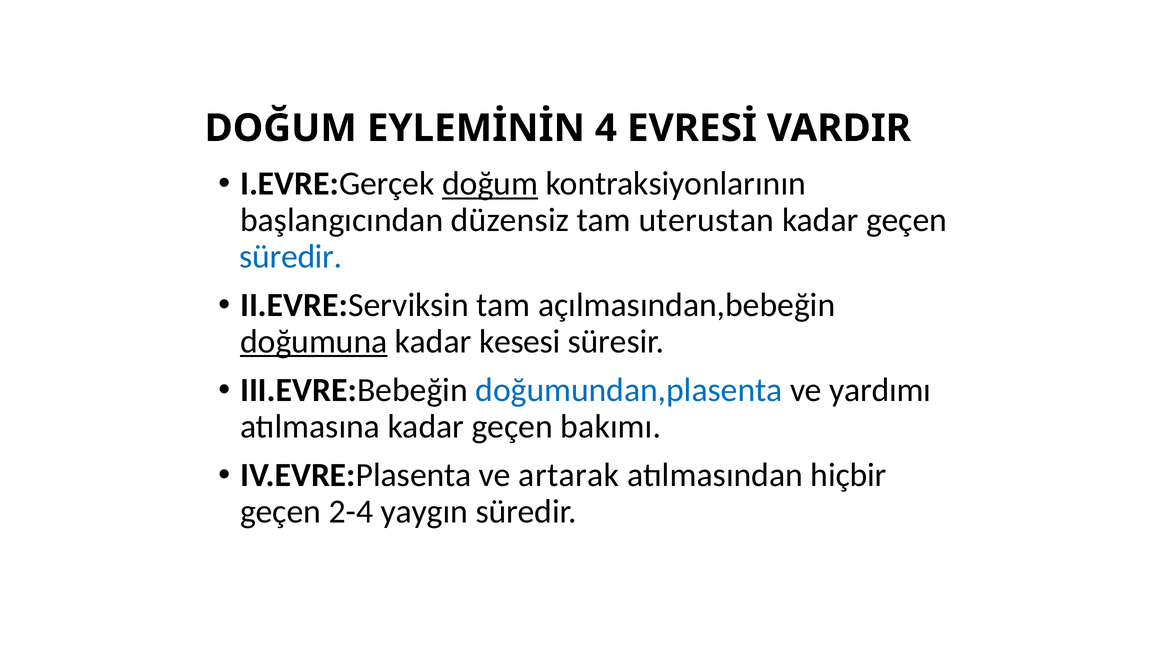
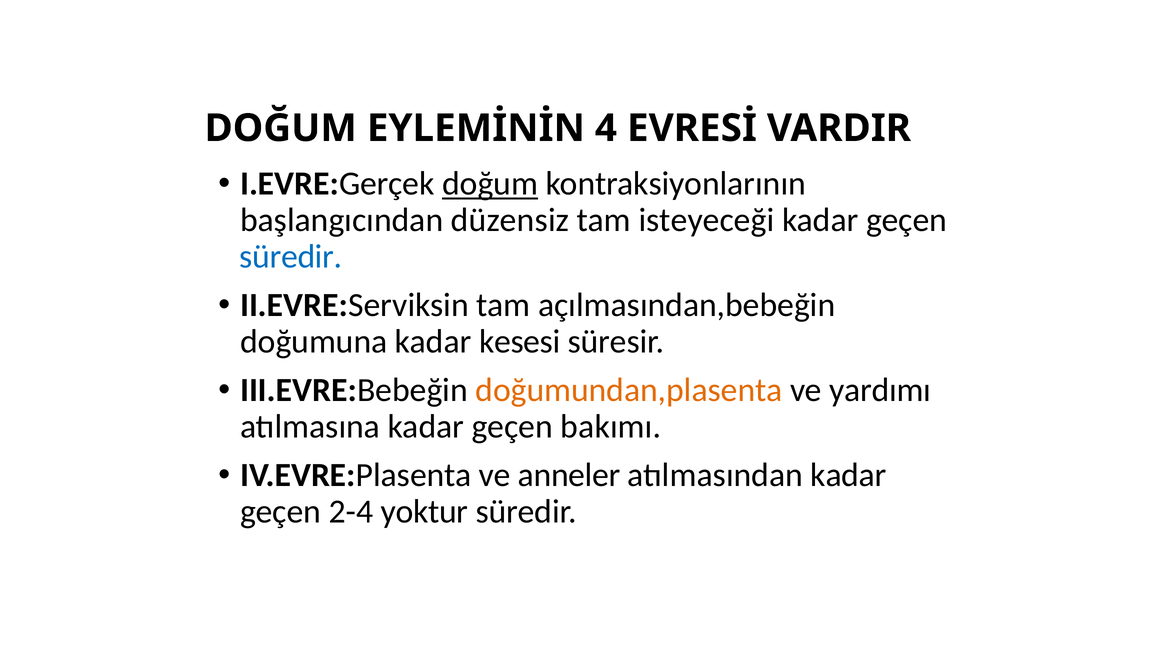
uterustan: uterustan -> isteyeceği (706, 220)
doğumuna underline: present -> none (314, 342)
doğumundan,plasenta colour: blue -> orange (629, 390)
artarak: artarak -> anneler (569, 475)
atılmasından hiçbir: hiçbir -> kadar (849, 475)
yaygın: yaygın -> yoktur (424, 512)
